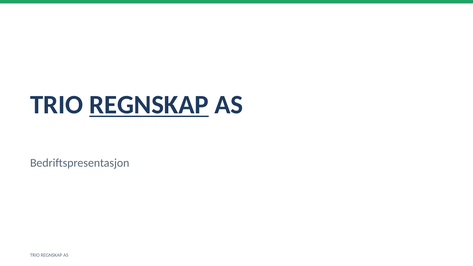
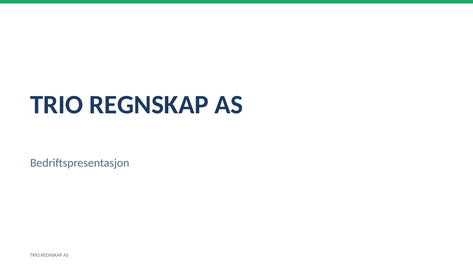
REGNSKAP underline: present -> none (149, 105)
